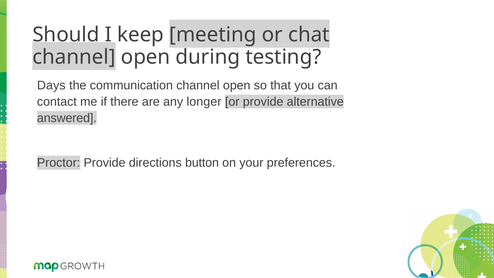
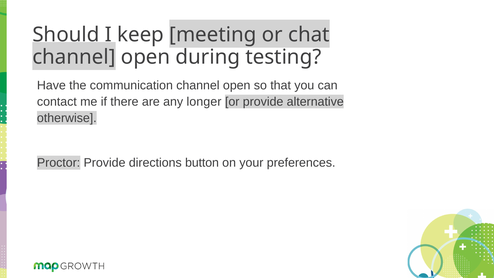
Days: Days -> Have (51, 85)
answered: answered -> otherwise (67, 118)
